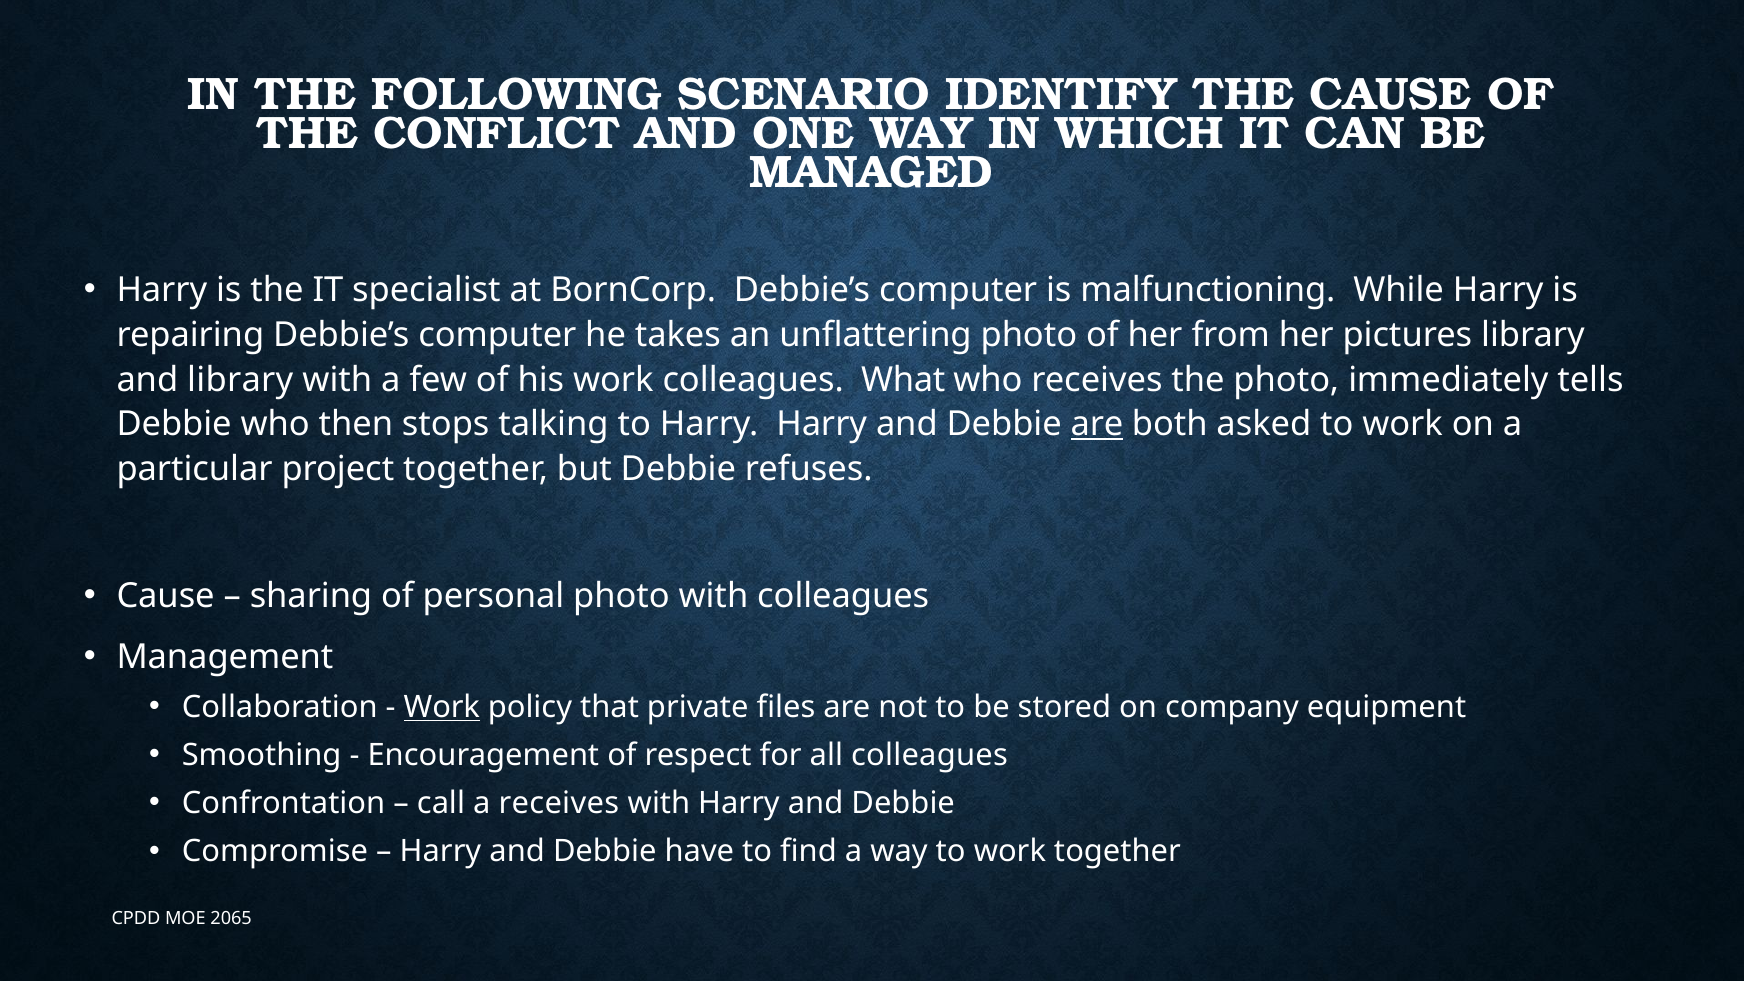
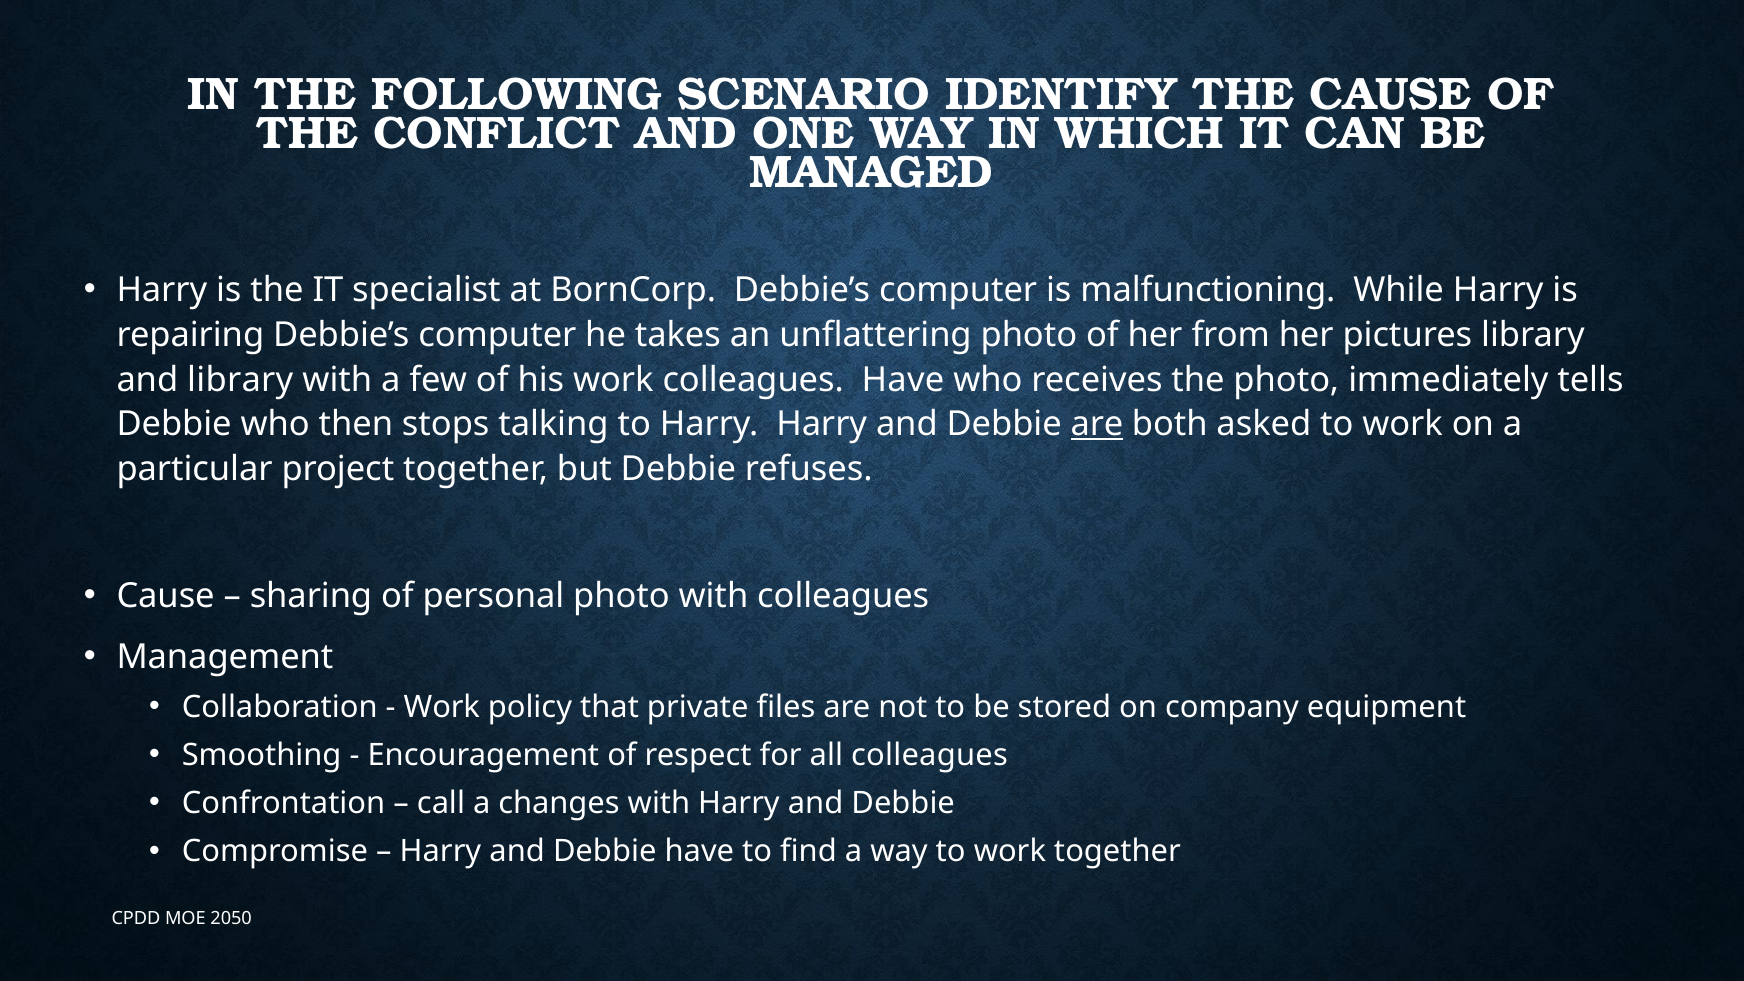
colleagues What: What -> Have (903, 380)
Work underline: present -> none (442, 707)
a receives: receives -> changes (559, 803)
2065: 2065 -> 2050 (231, 918)
